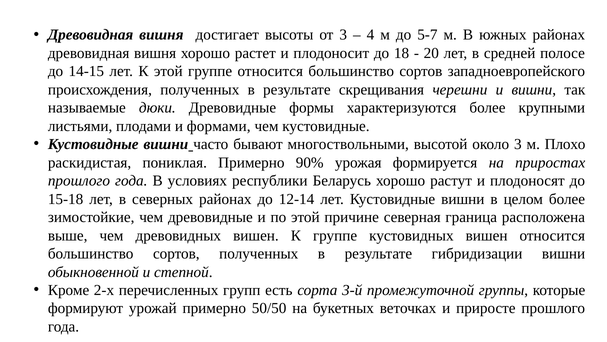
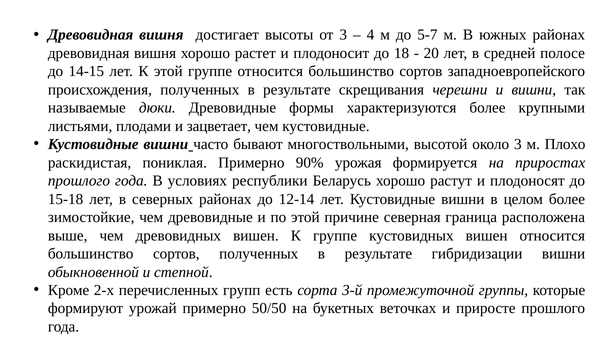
формами: формами -> зацветает (219, 126)
